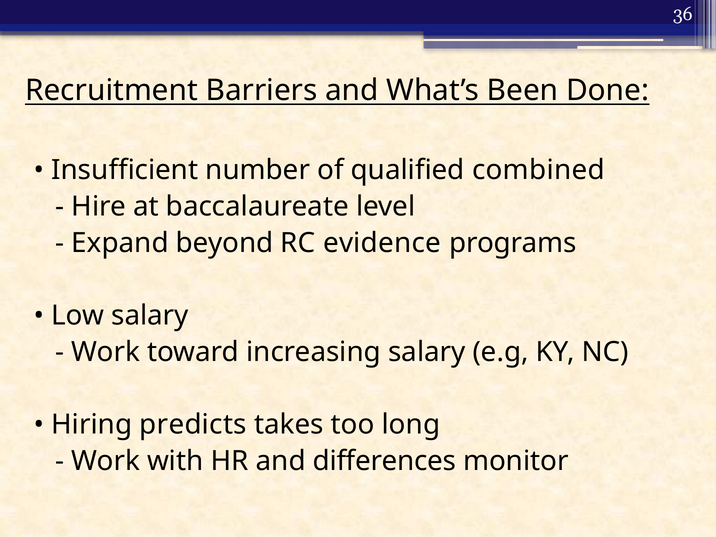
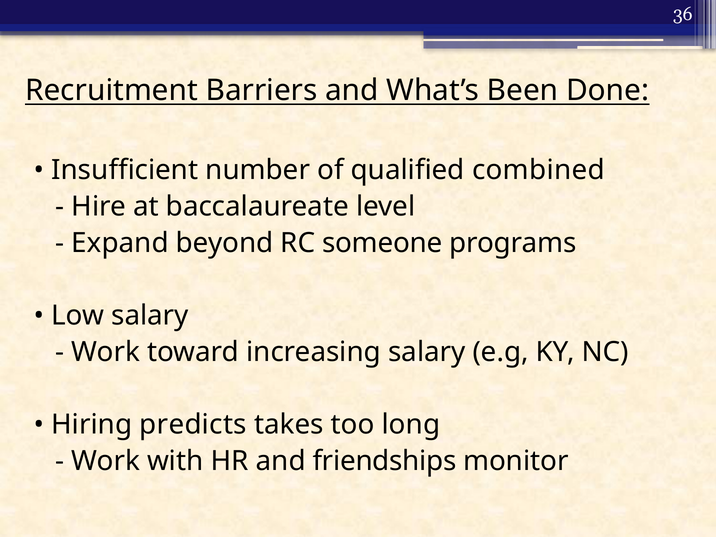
evidence: evidence -> someone (382, 243)
differences: differences -> friendships (385, 461)
